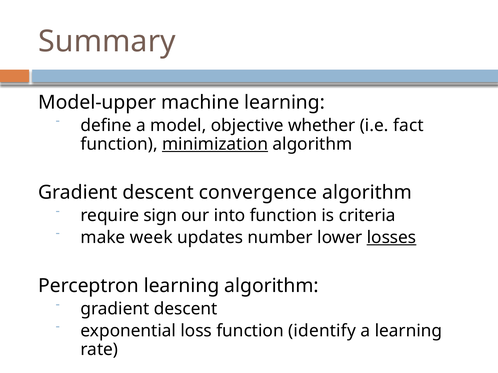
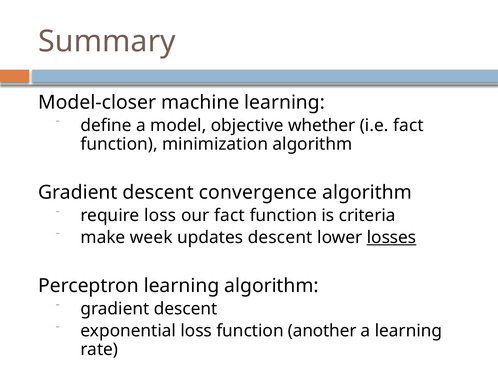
Model-upper: Model-upper -> Model-closer (97, 103)
minimization underline: present -> none (215, 144)
require sign: sign -> loss (160, 216)
our into: into -> fact (229, 216)
updates number: number -> descent (280, 238)
identify: identify -> another (322, 331)
